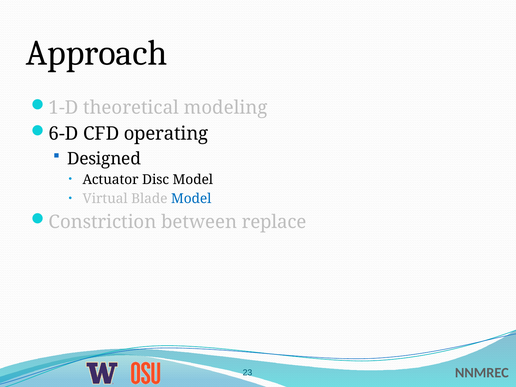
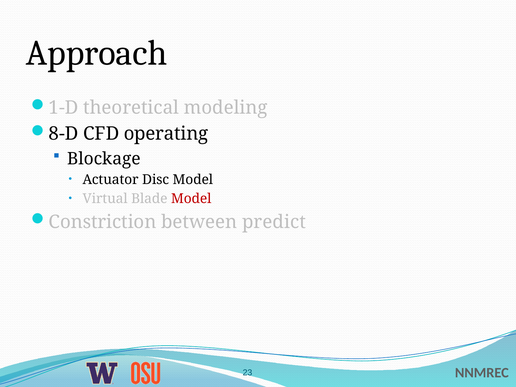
6-D: 6-D -> 8-D (64, 134)
Designed: Designed -> Blockage (104, 159)
Model colour: blue -> red (191, 199)
replace: replace -> predict (274, 222)
